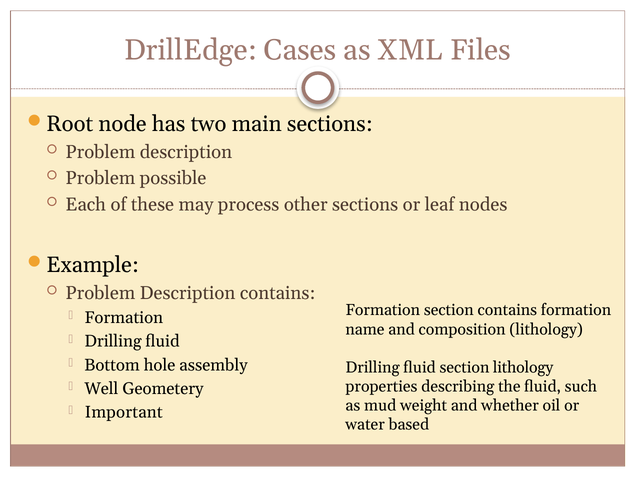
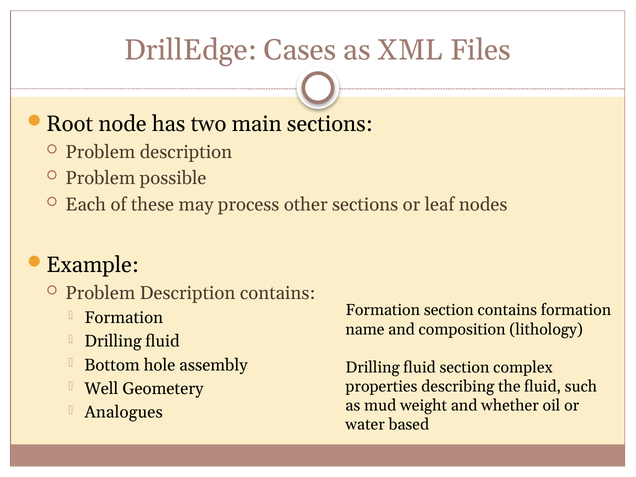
section lithology: lithology -> complex (523, 367)
Important: Important -> Analogues (124, 412)
